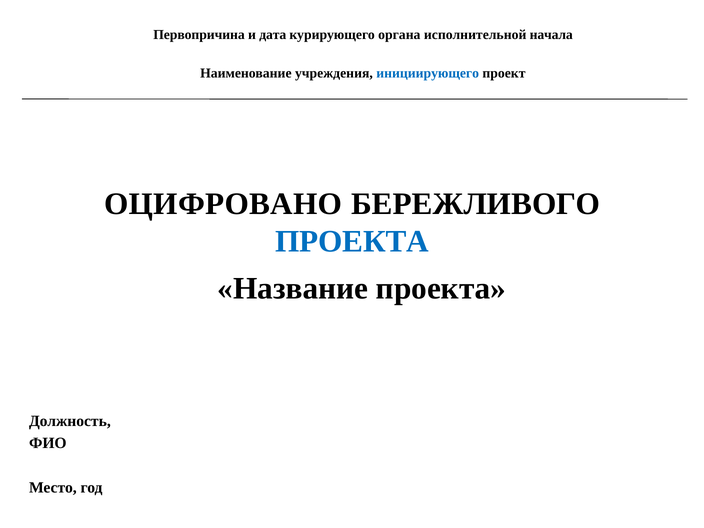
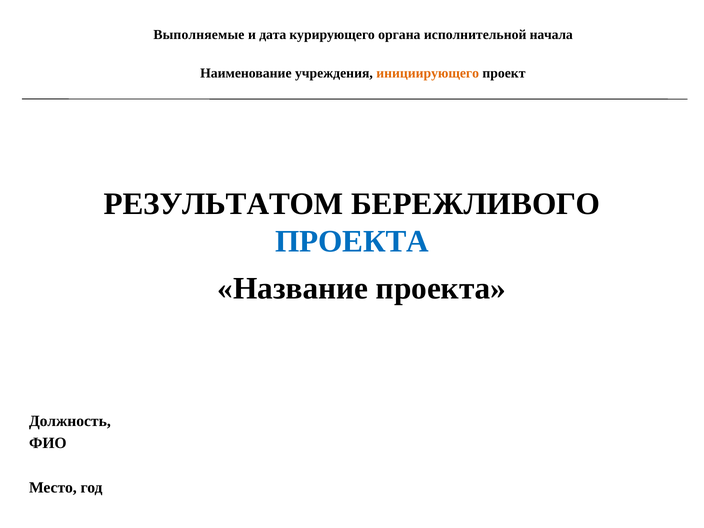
Первопричина: Первопричина -> Выполняемые (199, 35)
инициирующего colour: blue -> orange (428, 73)
ОЦИФРОВАНО: ОЦИФРОВАНО -> РЕЗУЛЬТАТОМ (223, 204)
